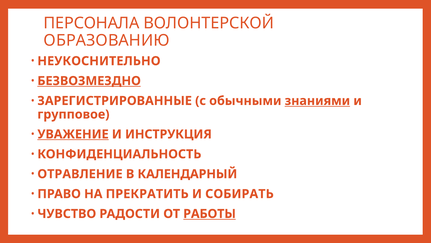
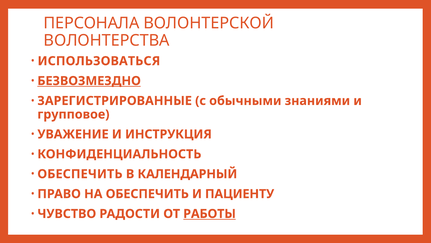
ОБРАЗОВАНИЮ: ОБРАЗОВАНИЮ -> ВОЛОНТЕРСТВА (107, 40)
НЕУКОСНИТЕЛЬНО: НЕУКОСНИТЕЛЬНО -> ИСПОЛЬЗОВАТЬСЯ (99, 61)
знаниями underline: present -> none (317, 101)
УВАЖЕНИЕ underline: present -> none (73, 134)
ОТРАВЛЕНИЕ: ОТРАВЛЕНИЕ -> ОБЕСПЕЧИТЬ (80, 174)
НА ПРЕКРАТИТЬ: ПРЕКРАТИТЬ -> ОБЕСПЕЧИТЬ (147, 193)
СОБИРАТЬ: СОБИРАТЬ -> ПАЦИЕНТУ (240, 193)
